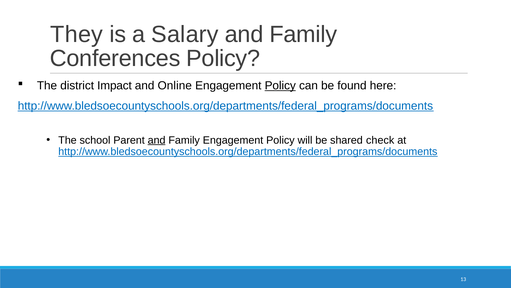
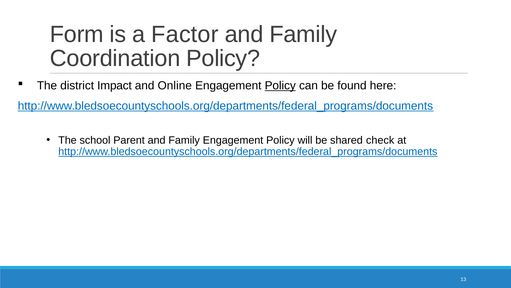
They: They -> Form (77, 34)
Salary: Salary -> Factor (185, 34)
Conferences: Conferences -> Coordination (115, 58)
and underline: present -> none (157, 140)
